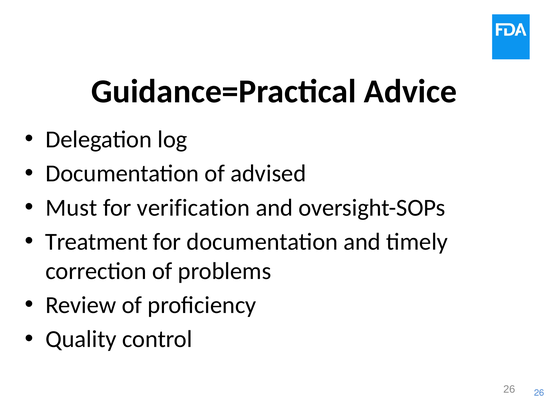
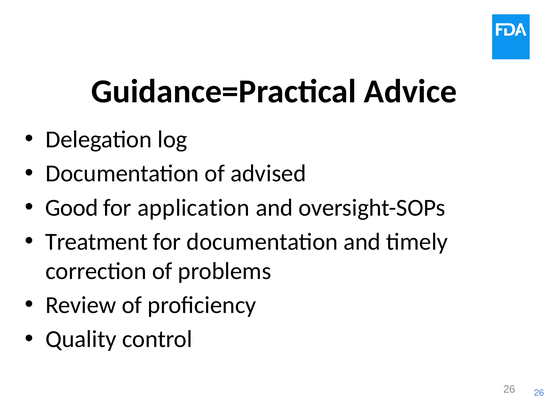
Must: Must -> Good (72, 208)
verification: verification -> application (193, 208)
